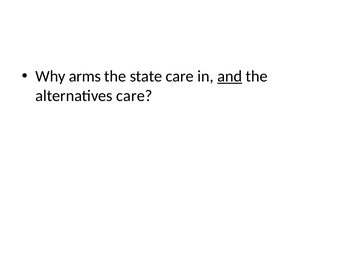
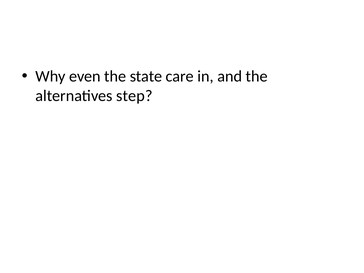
arms: arms -> even (85, 76)
and underline: present -> none (230, 76)
alternatives care: care -> step (134, 96)
